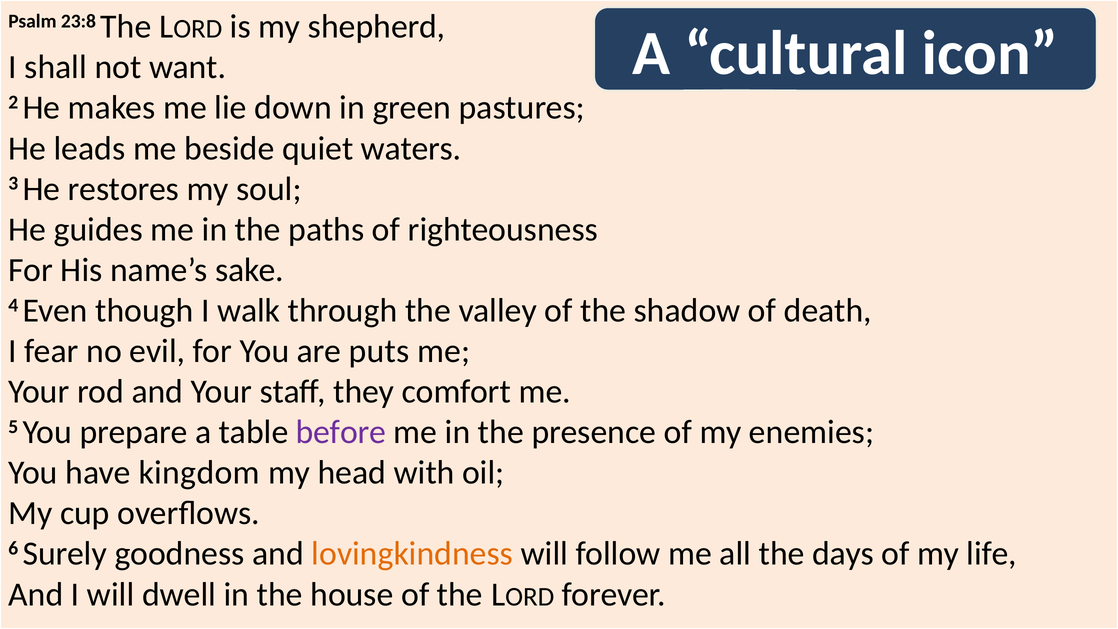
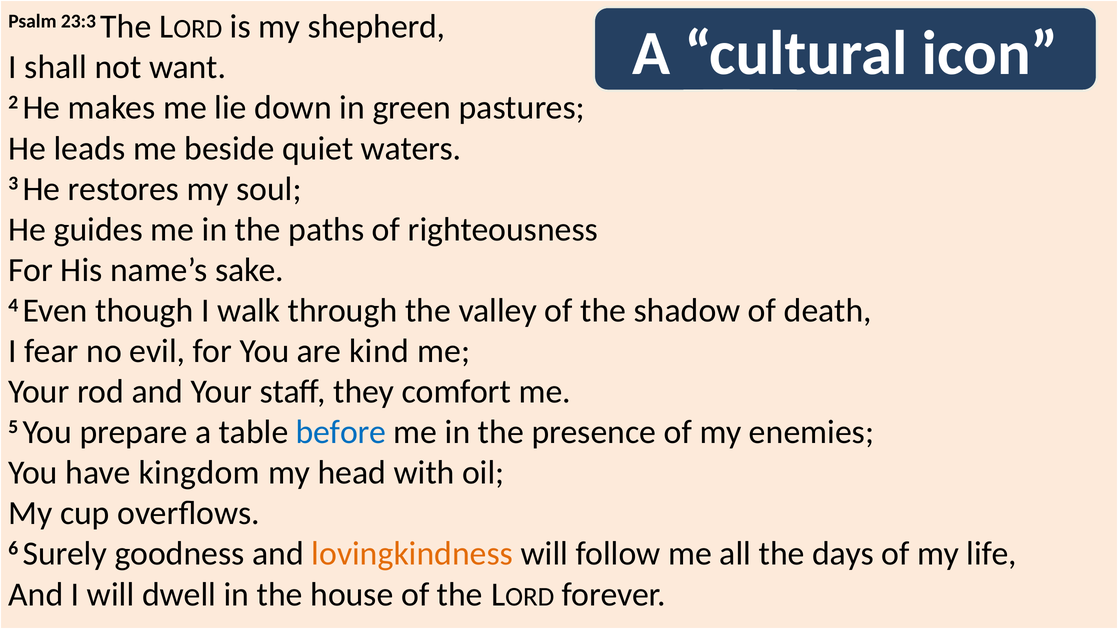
23:8: 23:8 -> 23:3 (78, 21)
puts: puts -> kind (379, 351)
before colour: purple -> blue (341, 432)
